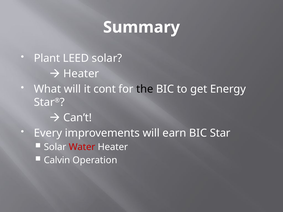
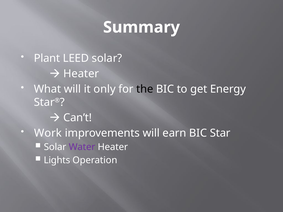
cont: cont -> only (105, 89)
Every: Every -> Work (48, 133)
Water colour: red -> purple (82, 147)
Calvin: Calvin -> Lights (57, 160)
